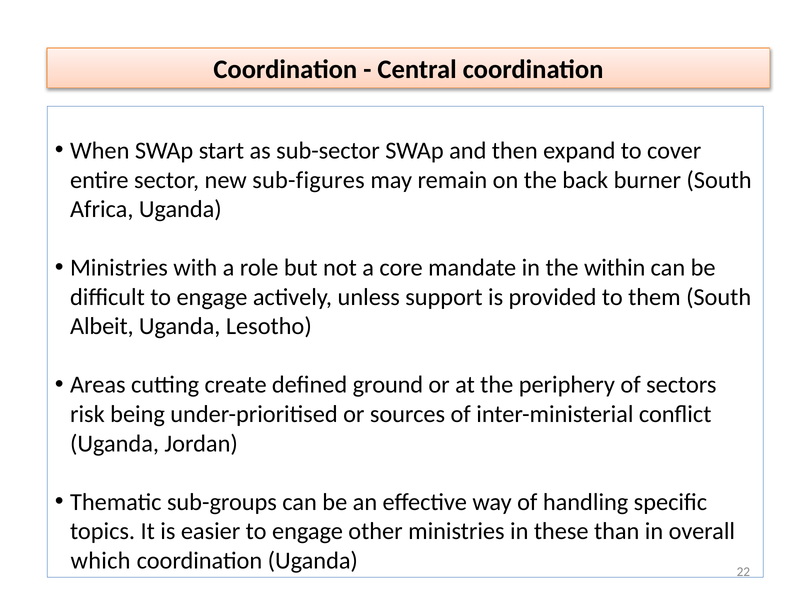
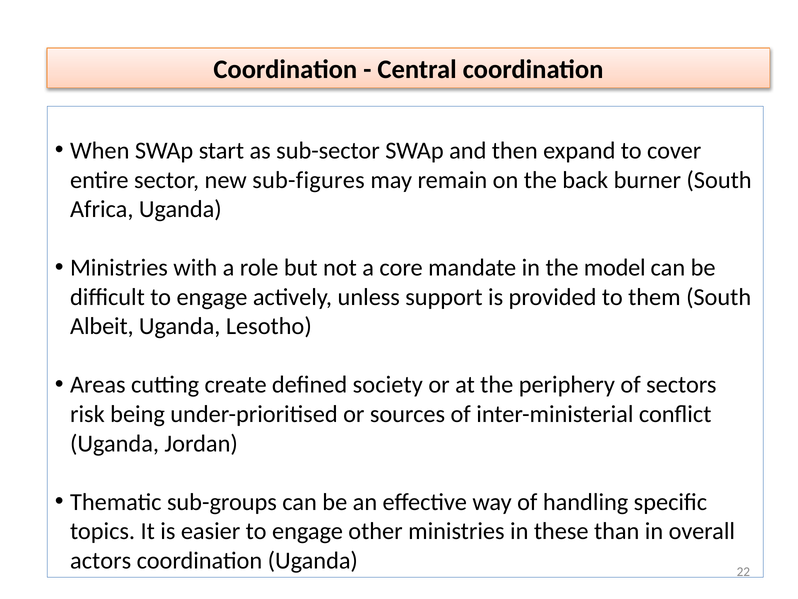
within: within -> model (615, 268)
ground: ground -> society (388, 385)
which: which -> actors (101, 560)
